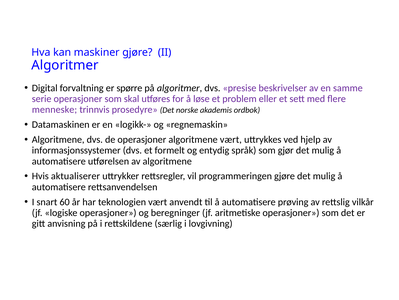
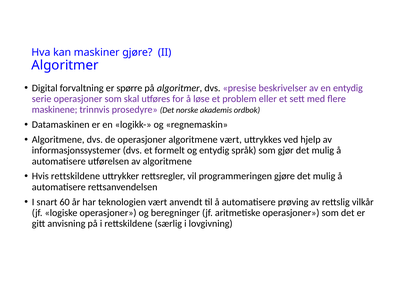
en samme: samme -> entydig (348, 88)
menneske: menneske -> maskinene (55, 109)
Hvis aktualiserer: aktualiserer -> rettskildene (76, 176)
